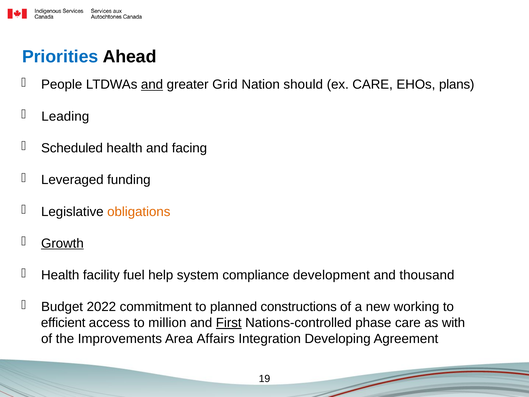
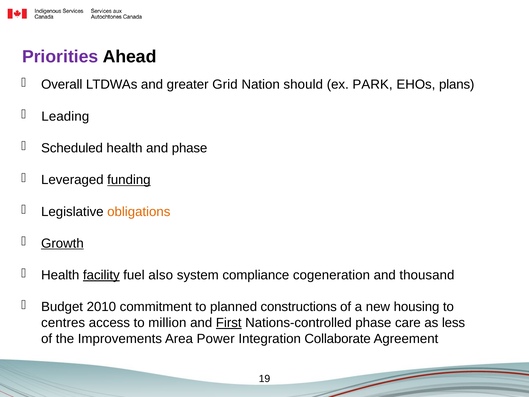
Priorities colour: blue -> purple (60, 57)
People: People -> Overall (62, 85)
and underline: present -> none (152, 85)
ex CARE: CARE -> PARK (373, 85)
and facing: facing -> phase (190, 148)
funding underline: none -> present (129, 180)
facility underline: none -> present (101, 275)
help: help -> also (161, 275)
development: development -> cogeneration (331, 275)
2022: 2022 -> 2010 (101, 307)
working: working -> housing (417, 307)
efficient: efficient -> centres (63, 323)
with: with -> less (453, 323)
Affairs: Affairs -> Power (216, 338)
Developing: Developing -> Collaborate (338, 338)
